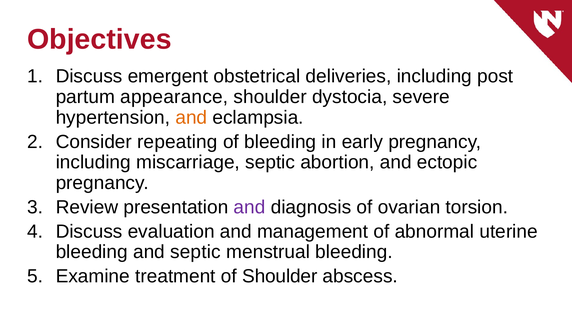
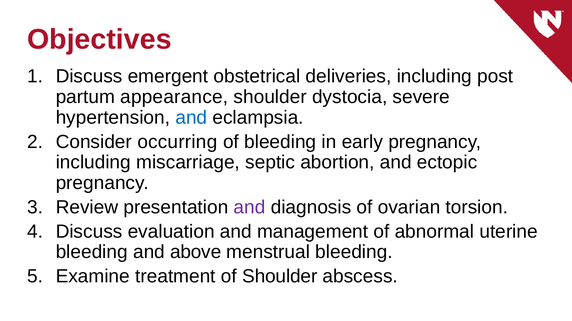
and colour: orange -> blue (191, 118)
repeating: repeating -> occurring (177, 142)
and septic: septic -> above (196, 253)
